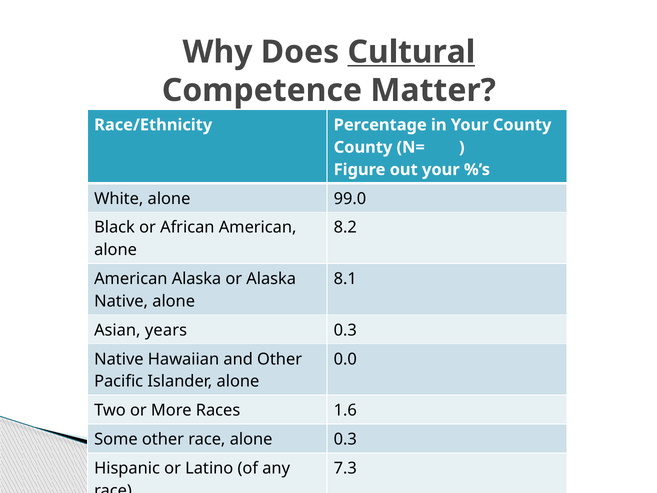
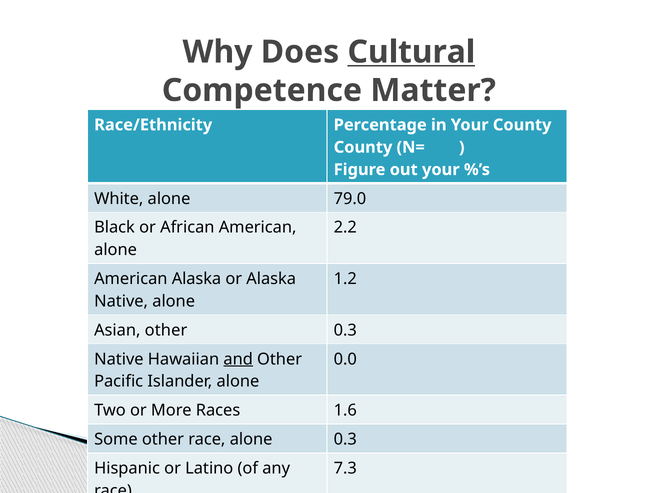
99.0: 99.0 -> 79.0 (350, 199)
8.2: 8.2 -> 2.2 (345, 227)
8.1: 8.1 -> 1.2 (345, 279)
Asian years: years -> other (166, 330)
and underline: none -> present (238, 359)
